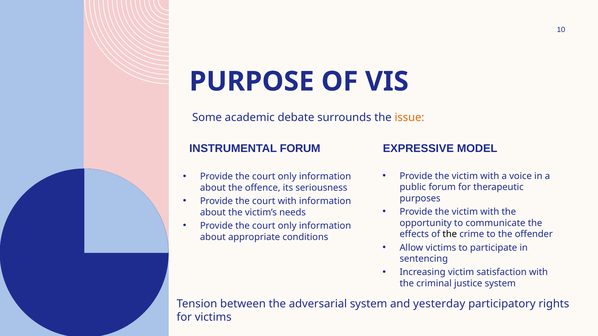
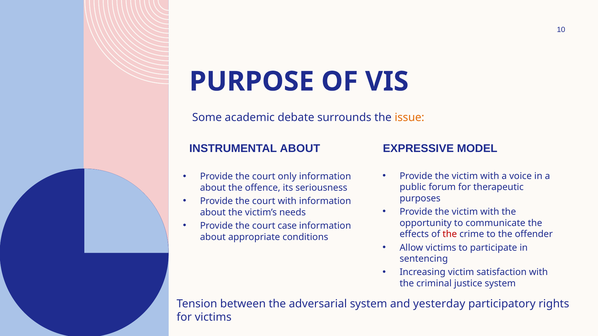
INSTRUMENTAL FORUM: FORUM -> ABOUT (300, 149)
only: only -> case (287, 226)
the colour: black -> red (450, 234)
